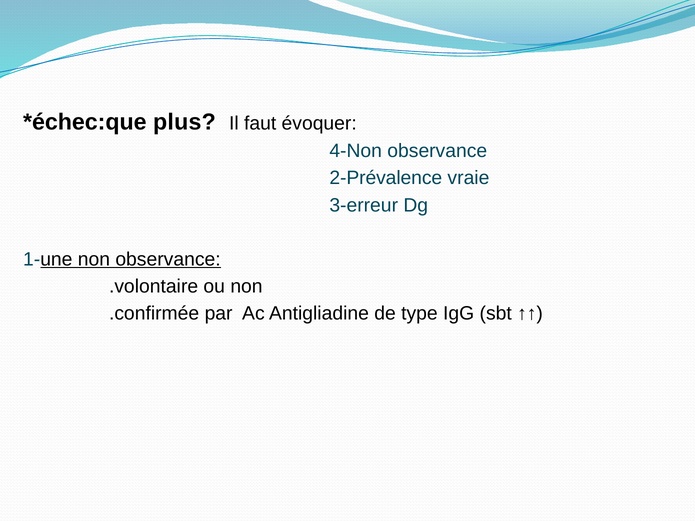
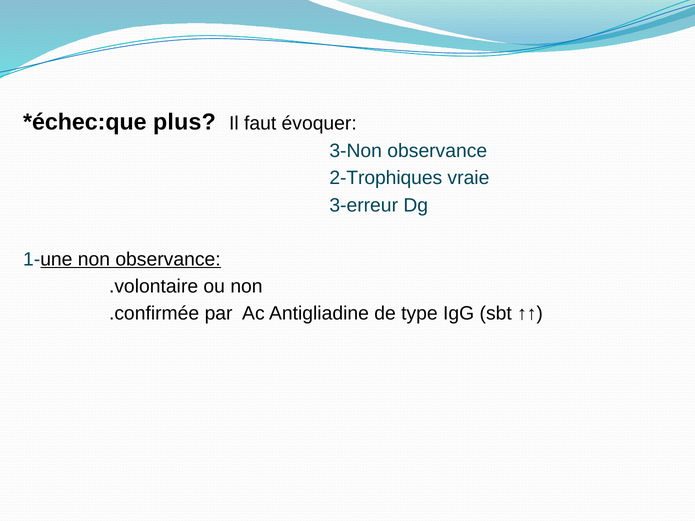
4-Non: 4-Non -> 3-Non (356, 151)
2-Prévalence: 2-Prévalence -> 2-Trophiques (386, 178)
